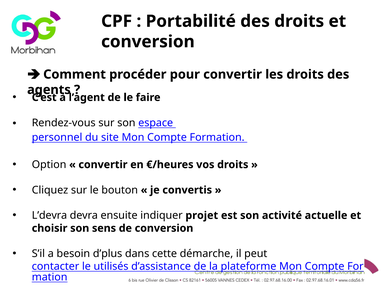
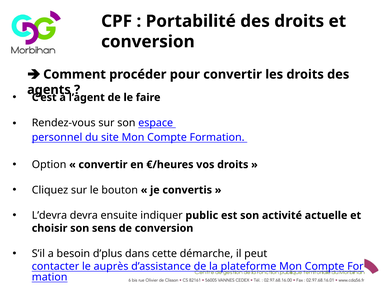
projet: projet -> public (202, 215)
utilisés: utilisés -> auprès (111, 266)
